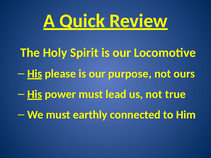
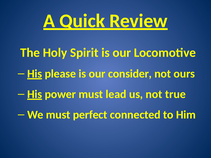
purpose: purpose -> consider (130, 74)
earthly: earthly -> perfect (90, 115)
